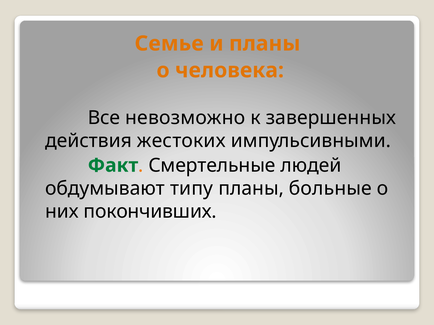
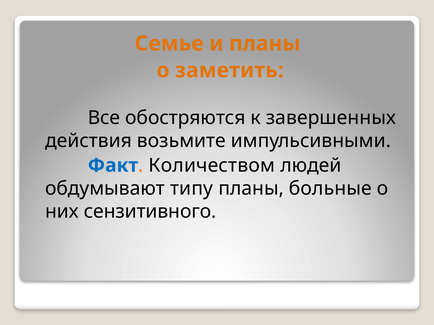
человека: человека -> заметить (229, 70)
невозможно: невозможно -> обостряются (185, 118)
жестоких: жестоких -> возьмите (181, 141)
Факт colour: green -> blue (113, 166)
Смертельные: Смертельные -> Количеством (212, 166)
покончивших: покончивших -> сензитивного (150, 212)
